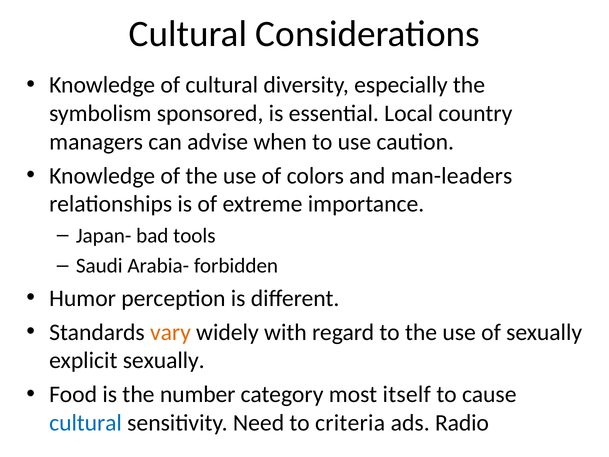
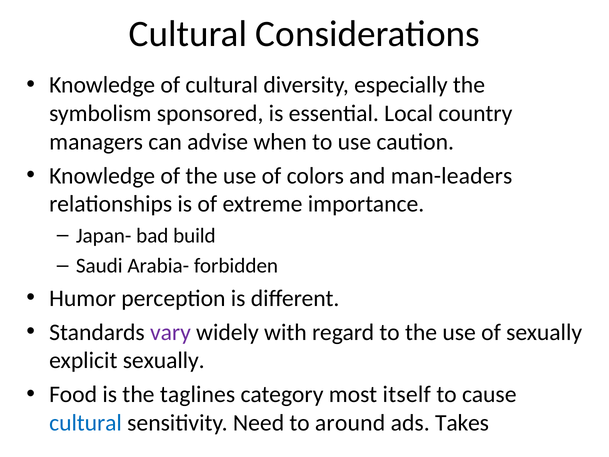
tools: tools -> build (194, 236)
vary colour: orange -> purple (170, 332)
number: number -> taglines (198, 394)
criteria: criteria -> around (350, 423)
Radio: Radio -> Takes (462, 423)
